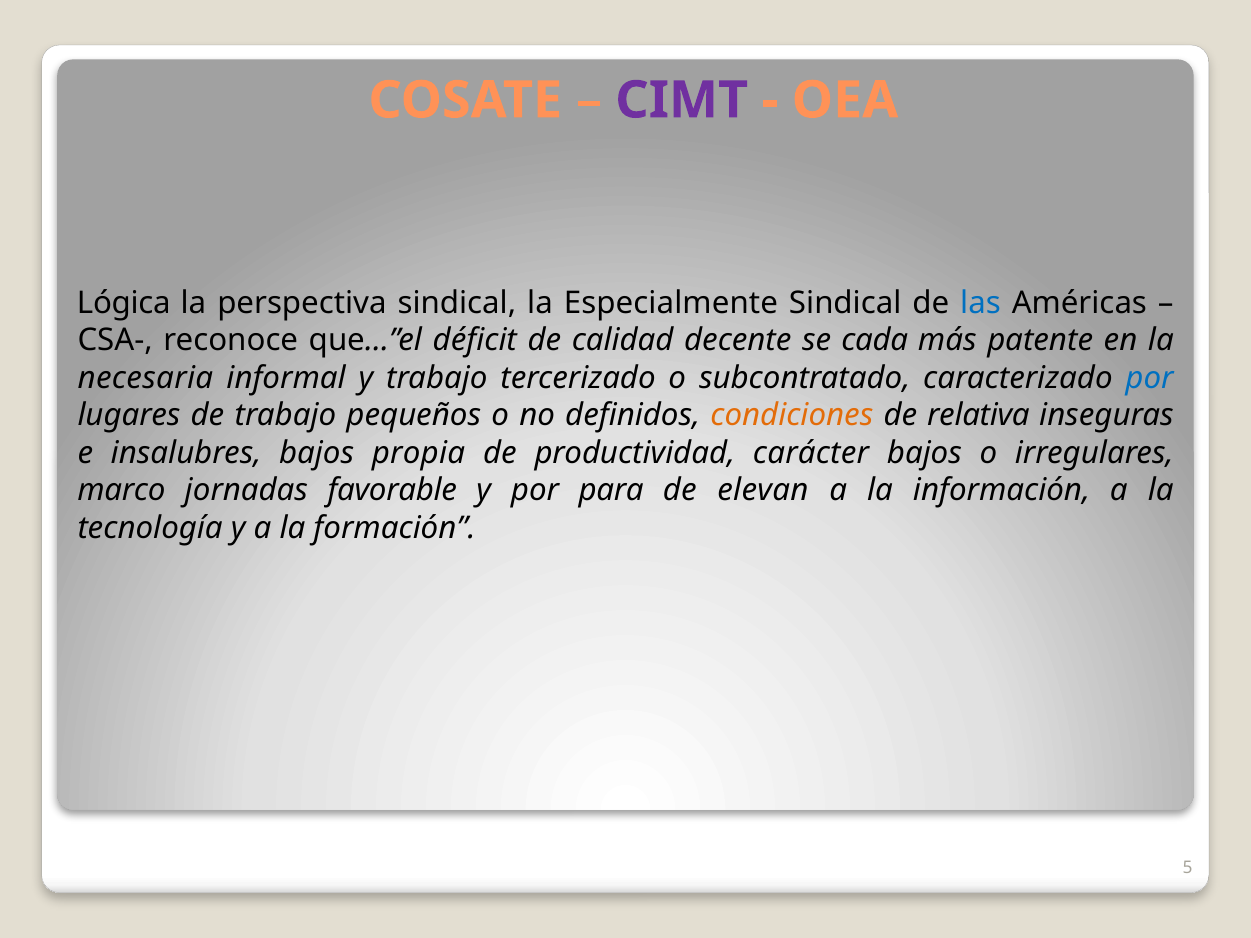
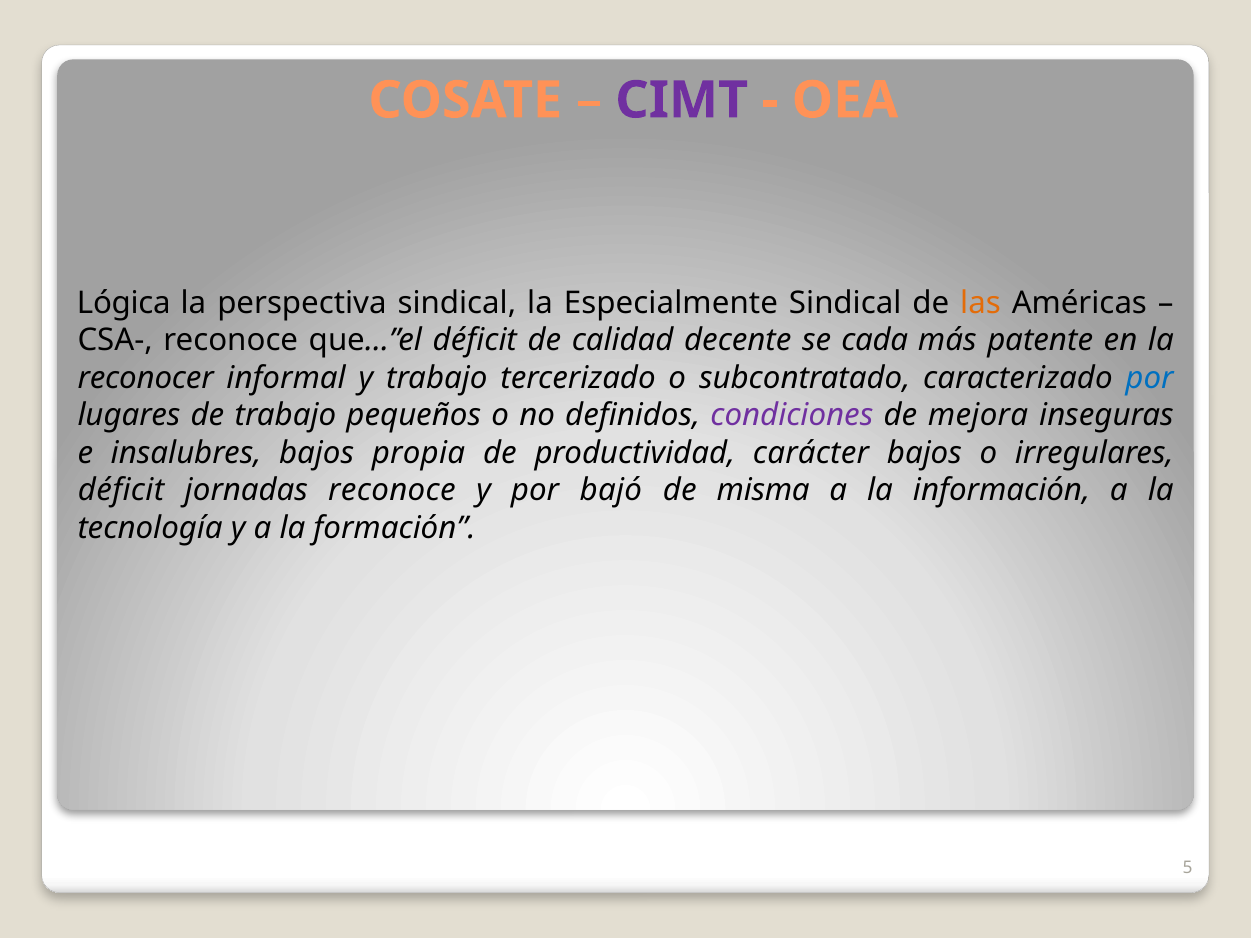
las colour: blue -> orange (981, 303)
necesaria: necesaria -> reconocer (146, 378)
condiciones colour: orange -> purple (792, 416)
relativa: relativa -> mejora (978, 416)
marco: marco -> déficit (121, 491)
jornadas favorable: favorable -> reconoce (392, 491)
para: para -> bajó (611, 491)
elevan: elevan -> misma (763, 491)
